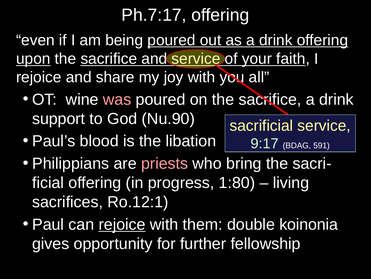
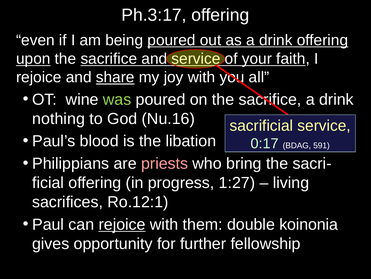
Ph.7:17: Ph.7:17 -> Ph.3:17 (154, 15)
share underline: none -> present (115, 77)
was colour: pink -> light green (117, 99)
support: support -> nothing (59, 118)
Nu.90: Nu.90 -> Nu.16 (168, 118)
9:17: 9:17 -> 0:17 (265, 143)
1:80: 1:80 -> 1:27 (237, 182)
